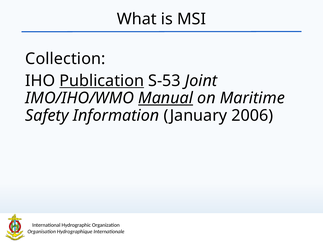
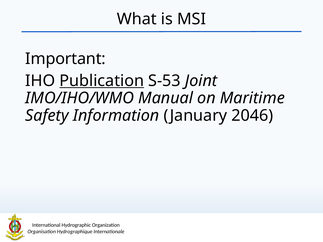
Collection: Collection -> Important (66, 59)
Manual underline: present -> none (166, 98)
2006: 2006 -> 2046 (252, 116)
